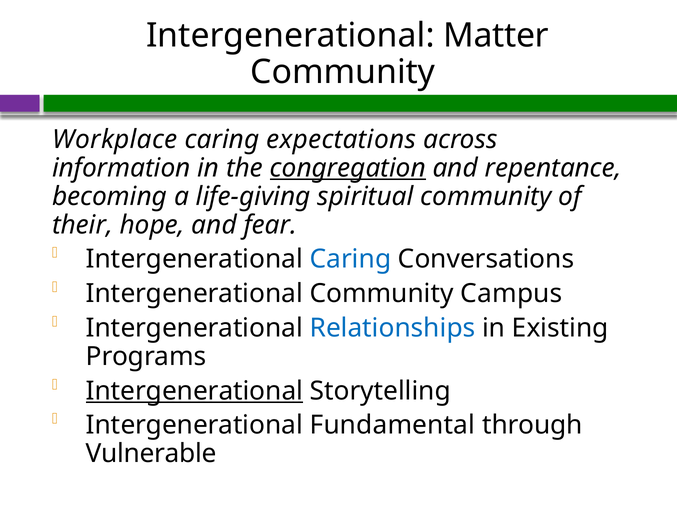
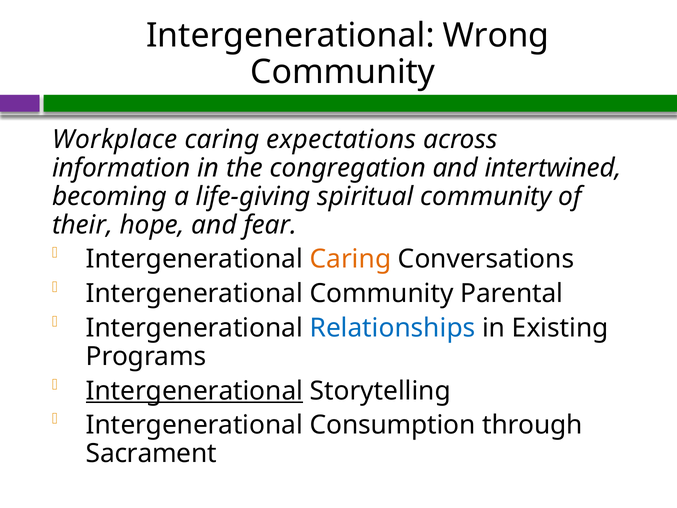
Matter: Matter -> Wrong (496, 36)
congregation underline: present -> none (348, 168)
repentance: repentance -> intertwined (553, 168)
Caring colour: blue -> orange (350, 259)
Campus: Campus -> Parental (512, 293)
Fundamental: Fundamental -> Consumption (393, 425)
Vulnerable: Vulnerable -> Sacrament (151, 453)
